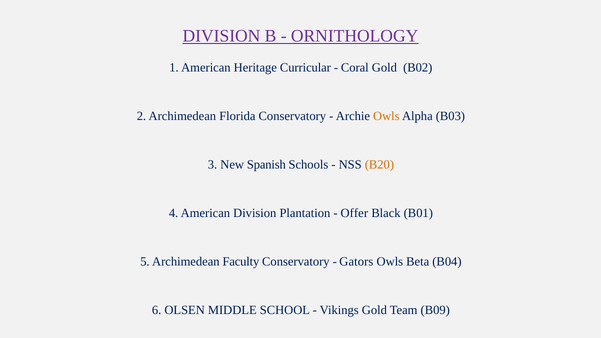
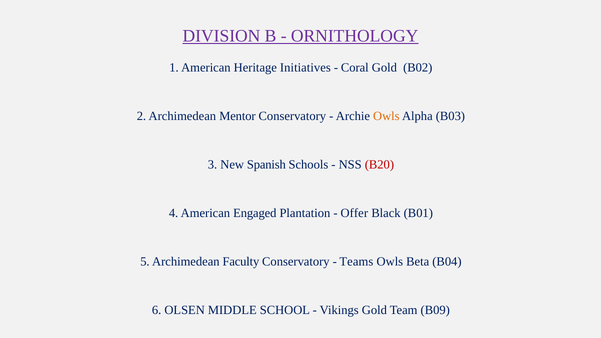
Curricular: Curricular -> Initiatives (305, 67)
Florida: Florida -> Mentor (237, 116)
B20 colour: orange -> red (379, 165)
American Division: Division -> Engaged (255, 213)
Gators: Gators -> Teams (356, 262)
